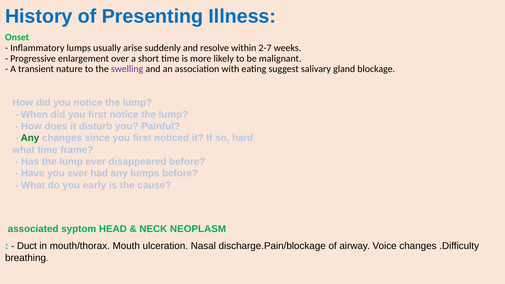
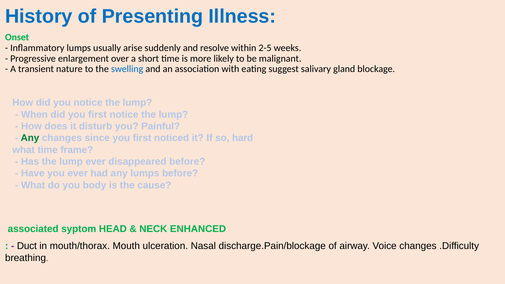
2-7: 2-7 -> 2-5 (265, 48)
swelling colour: purple -> blue (127, 69)
early: early -> body (95, 185)
NEOPLASM: NEOPLASM -> ENHANCED (198, 229)
